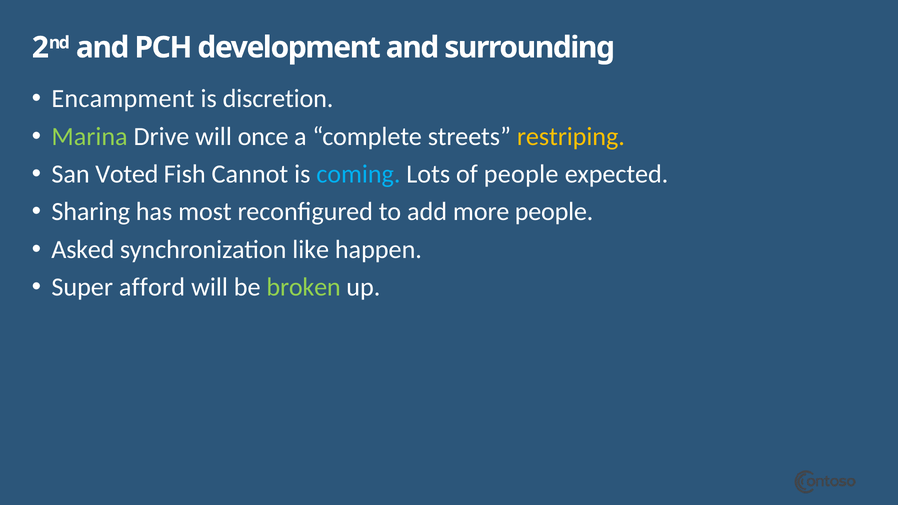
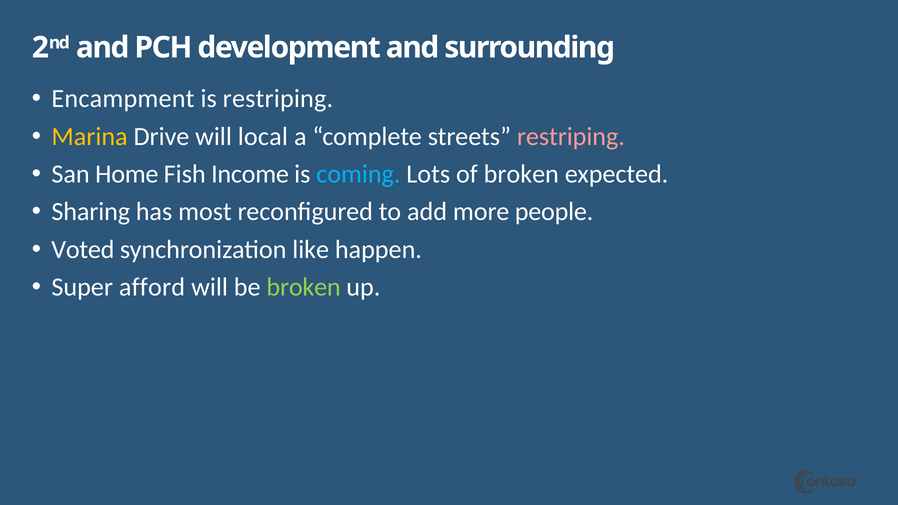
is discretion: discretion -> restriping (278, 99)
Marina colour: light green -> yellow (90, 137)
once: once -> local (263, 137)
restriping colour: yellow -> pink (571, 137)
Voted: Voted -> Home (127, 174)
Cannot: Cannot -> Income (250, 174)
of people: people -> broken (521, 174)
Asked: Asked -> Voted (83, 249)
